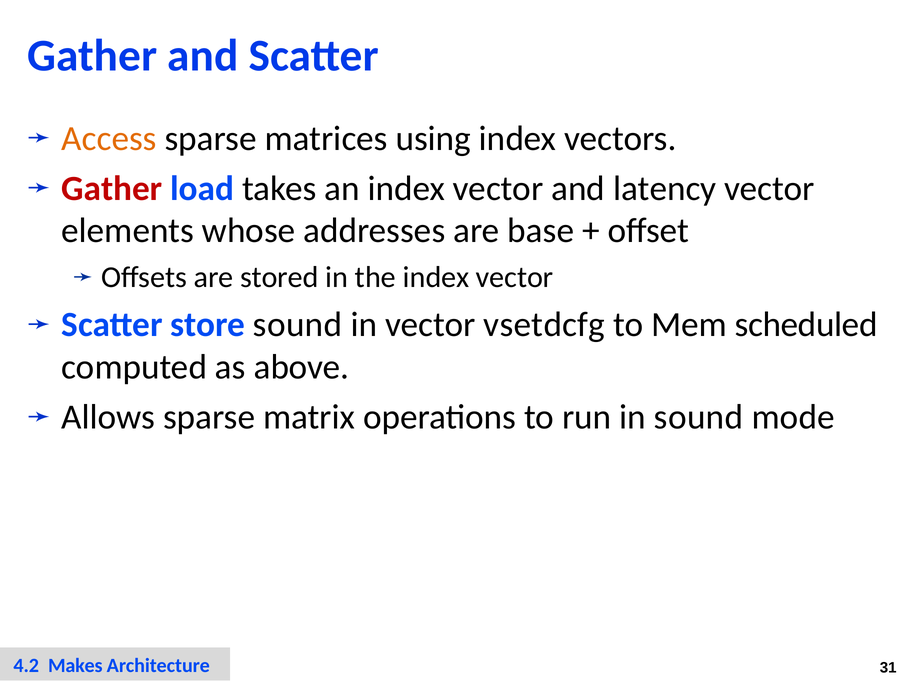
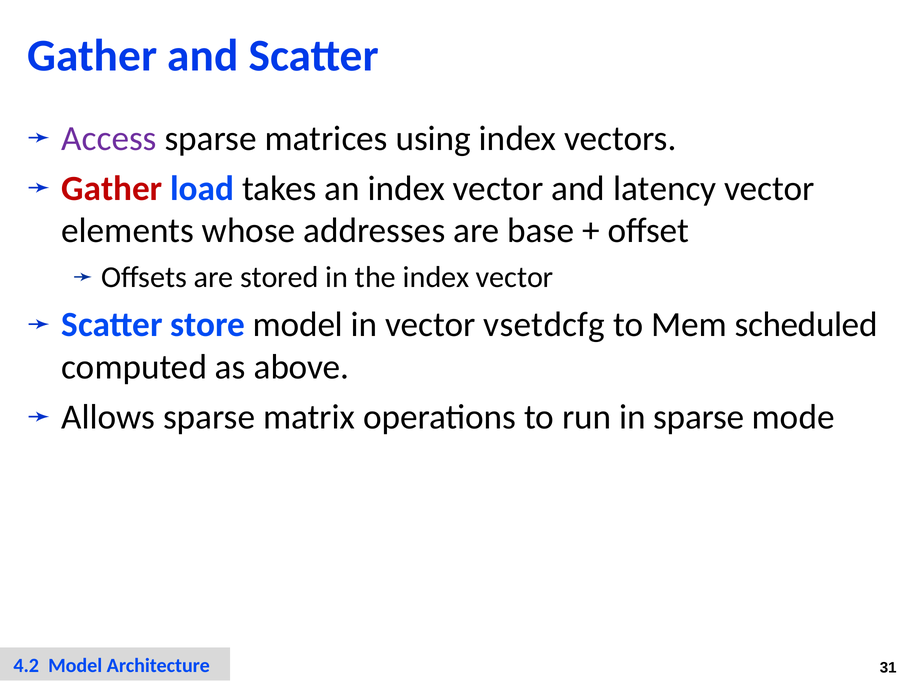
Access colour: orange -> purple (109, 138)
store sound: sound -> model (298, 324)
in sound: sound -> sparse (699, 417)
4.2 Makes: Makes -> Model (75, 665)
